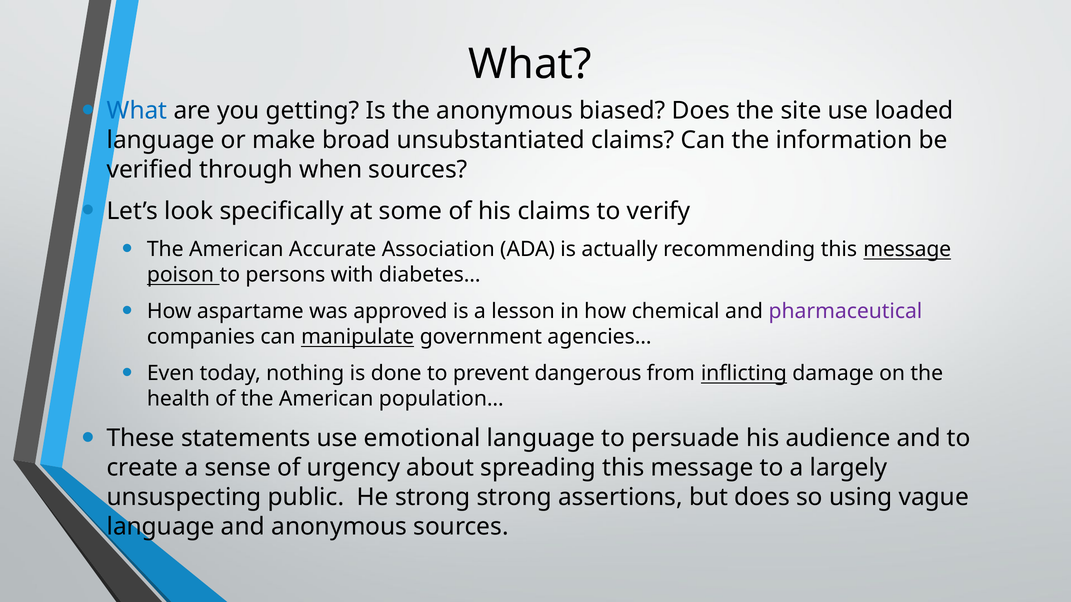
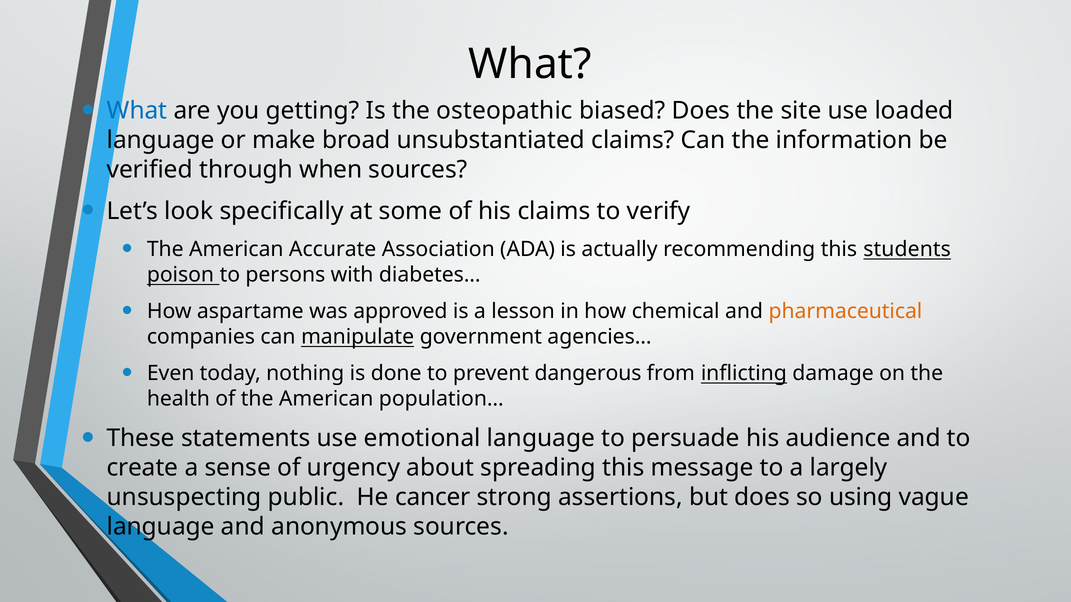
the anonymous: anonymous -> osteopathic (505, 111)
recommending this message: message -> students (907, 250)
pharmaceutical colour: purple -> orange (845, 312)
He strong: strong -> cancer (433, 498)
